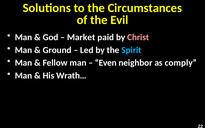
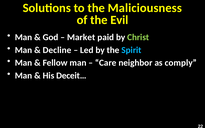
Circumstances: Circumstances -> Maliciousness (145, 8)
Christ colour: pink -> light green (138, 37)
Ground: Ground -> Decline (57, 50)
Even: Even -> Care (106, 63)
Wrath…: Wrath… -> Deceit… (71, 76)
